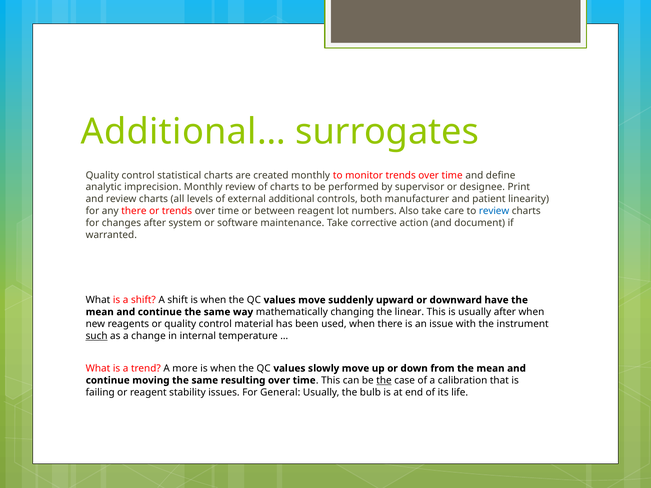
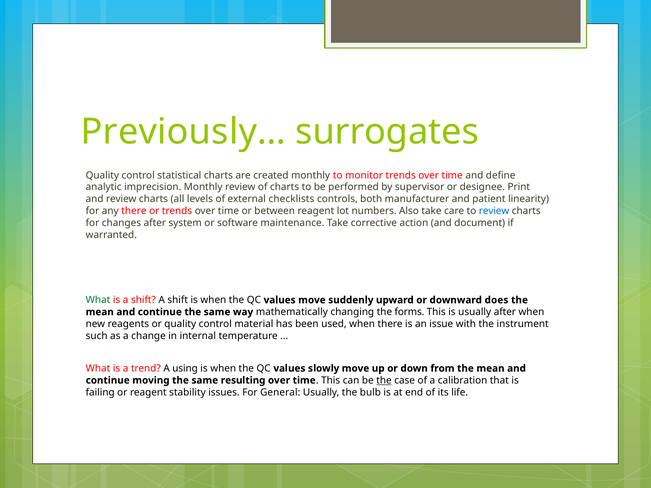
Additional…: Additional… -> Previously… (183, 132)
additional: additional -> checklists (291, 199)
What colour: black -> green (98, 300)
have: have -> does (496, 300)
linear: linear -> forms (409, 312)
such underline: present -> none (97, 336)
more: more -> using (185, 369)
